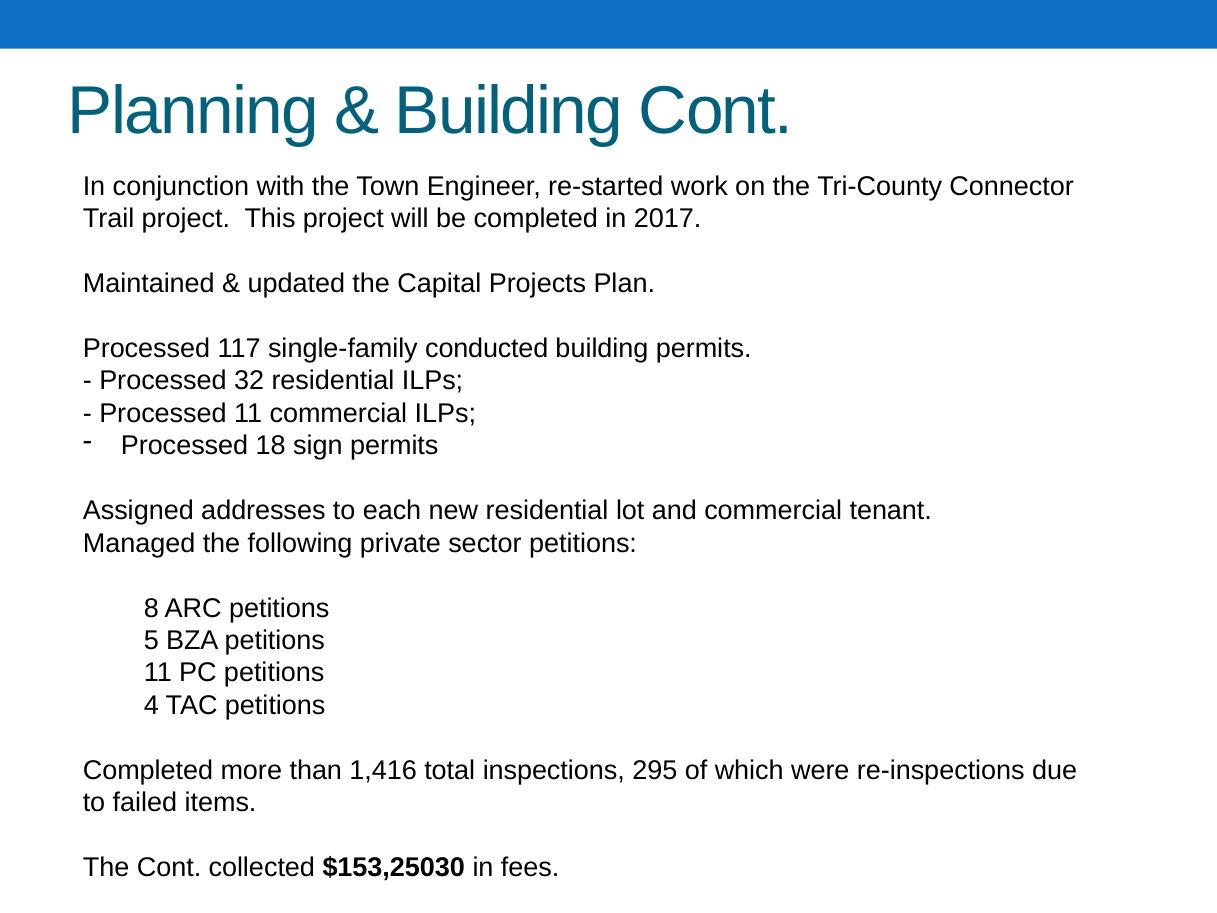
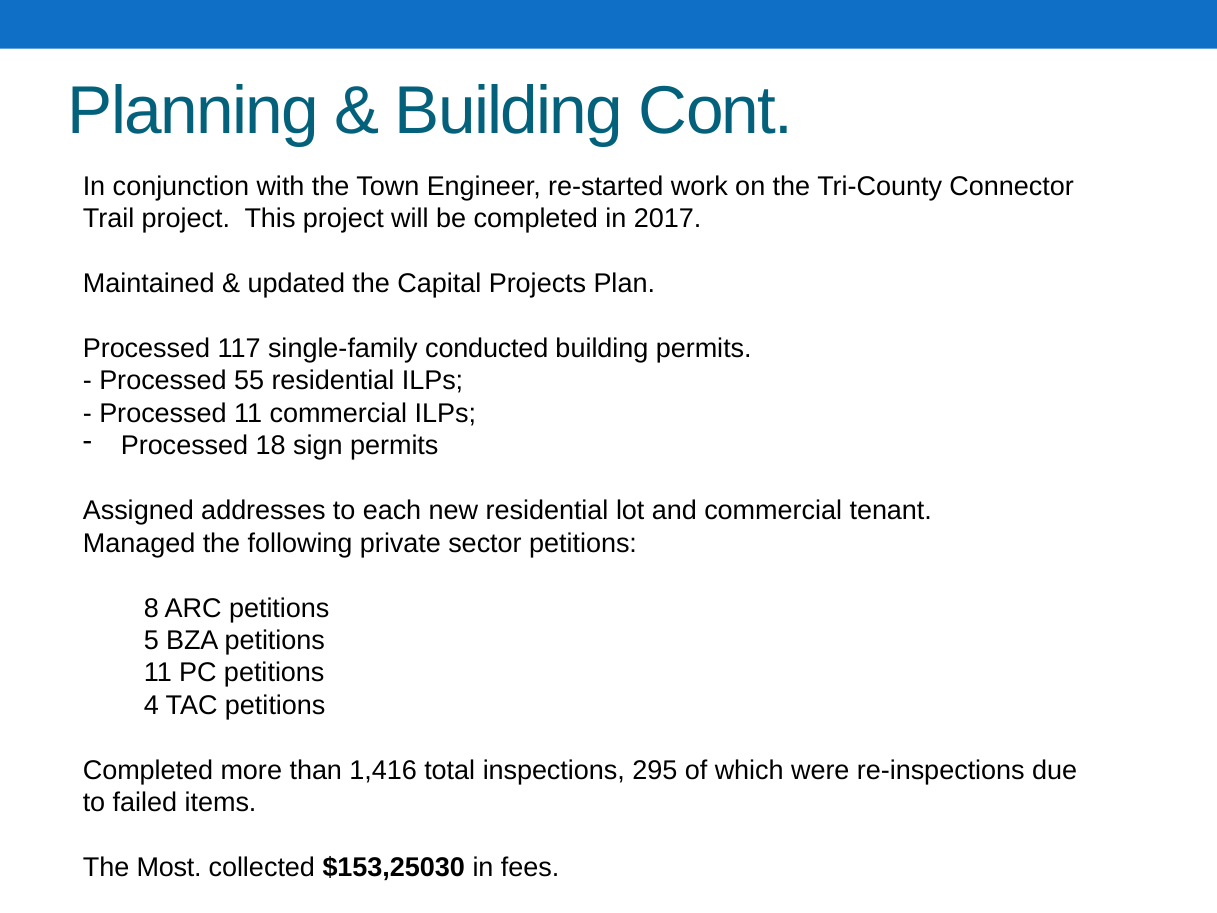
32: 32 -> 55 (249, 381)
The Cont: Cont -> Most (169, 868)
